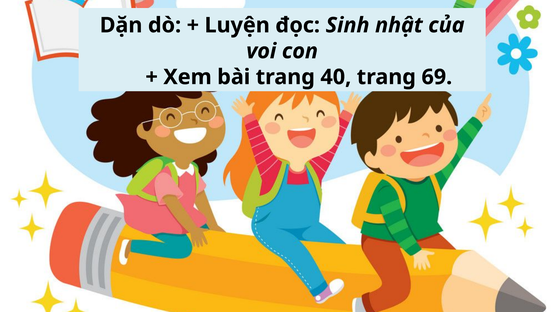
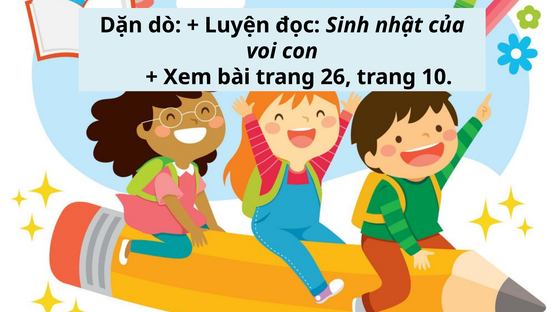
40: 40 -> 26 (336, 77)
69: 69 -> 10 (437, 77)
